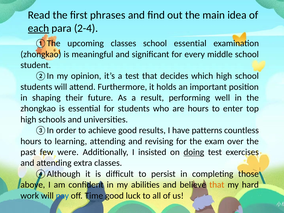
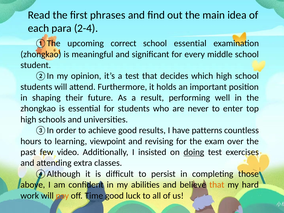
each underline: present -> none (39, 28)
upcoming classes: classes -> correct (124, 43)
are hours: hours -> never (198, 109)
learning attending: attending -> viewpoint (108, 141)
were: were -> video (68, 152)
pay colour: blue -> orange (62, 196)
